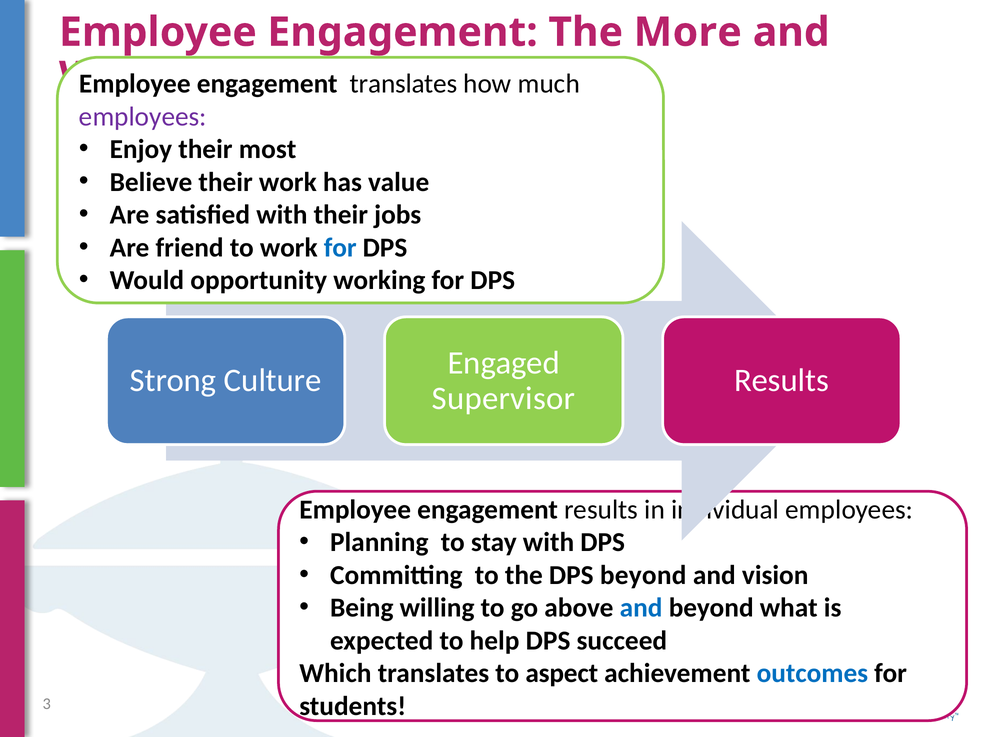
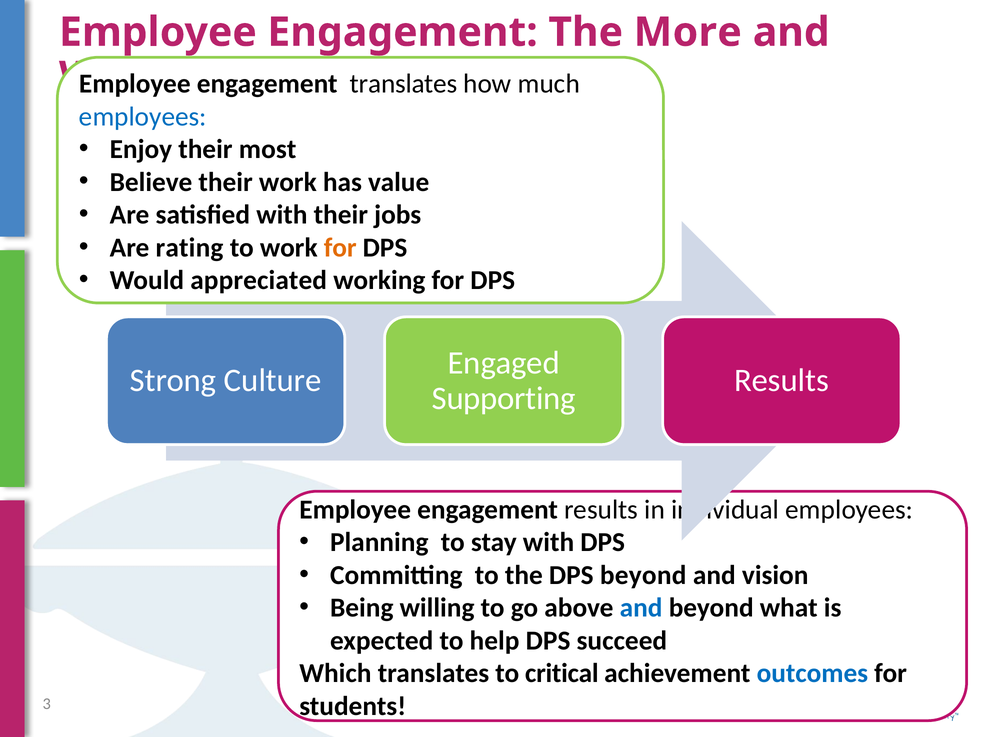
employees colour: purple -> blue (143, 117)
friend: friend -> rating (189, 248)
for colour: blue -> orange (340, 248)
opportunity: opportunity -> appreciated (259, 280)
Supervisor: Supervisor -> Supporting (504, 398)
aspect: aspect -> critical (562, 674)
